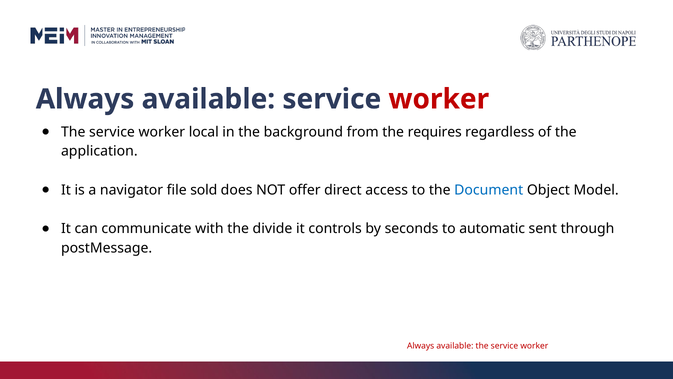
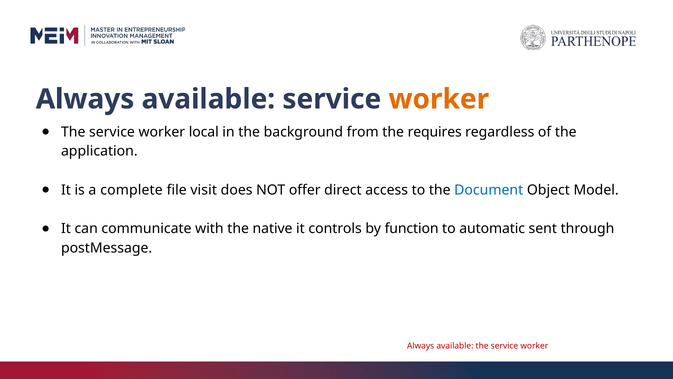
worker colour: red -> orange (439, 99)
navigator: navigator -> complete (131, 190)
sold: sold -> visit (204, 190)
divide: divide -> native (273, 229)
seconds: seconds -> function (412, 229)
